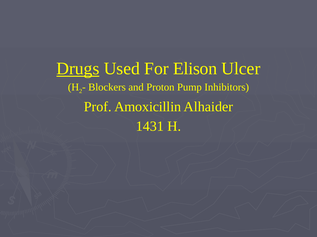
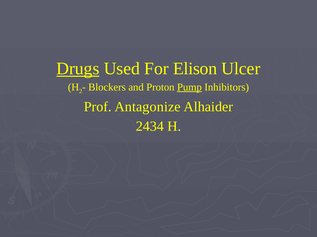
Pump underline: none -> present (189, 87)
Amoxicillin: Amoxicillin -> Antagonize (148, 107)
1431: 1431 -> 2434 (150, 127)
